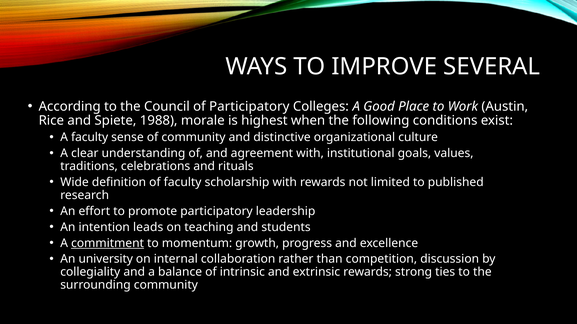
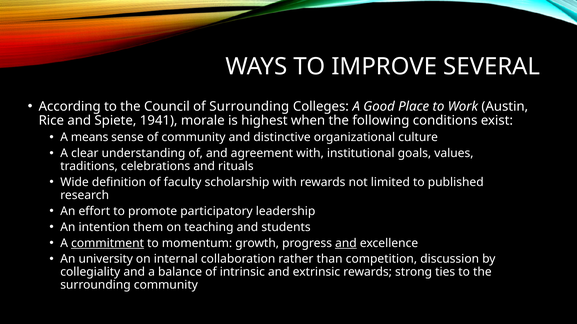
of Participatory: Participatory -> Surrounding (249, 107)
1988: 1988 -> 1941 (159, 121)
A faculty: faculty -> means (90, 137)
leads: leads -> them (148, 227)
and underline: none -> present (346, 243)
